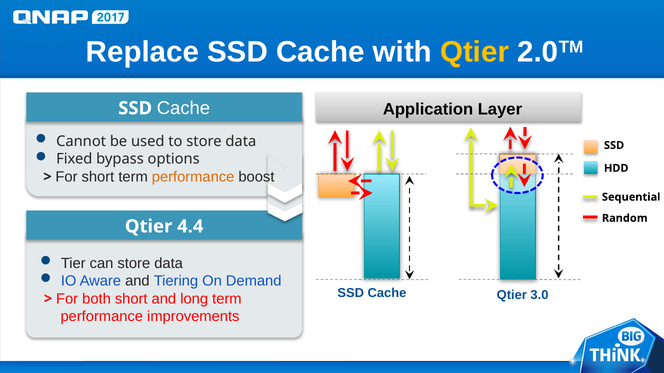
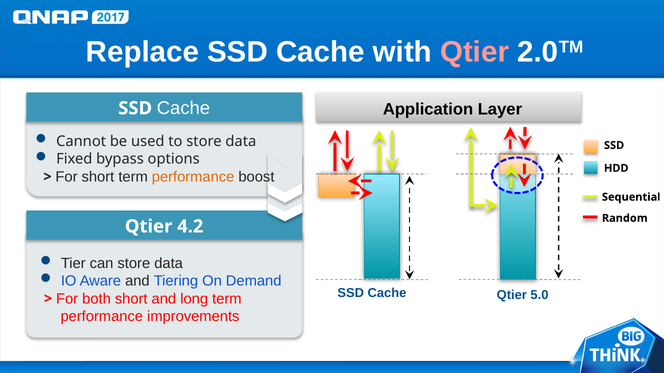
Qtier colour: yellow -> pink (475, 52)
4.4: 4.4 -> 4.2 (190, 227)
3.0: 3.0 -> 5.0 (539, 295)
